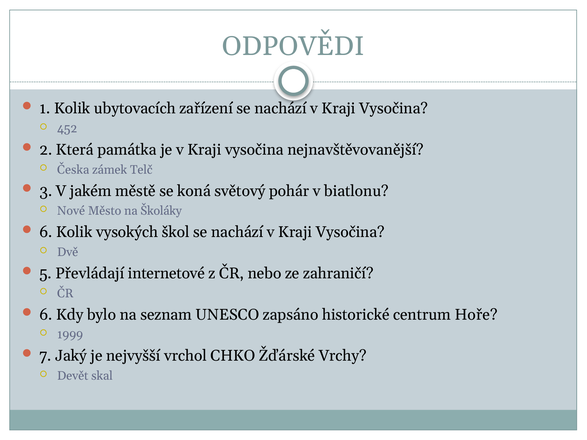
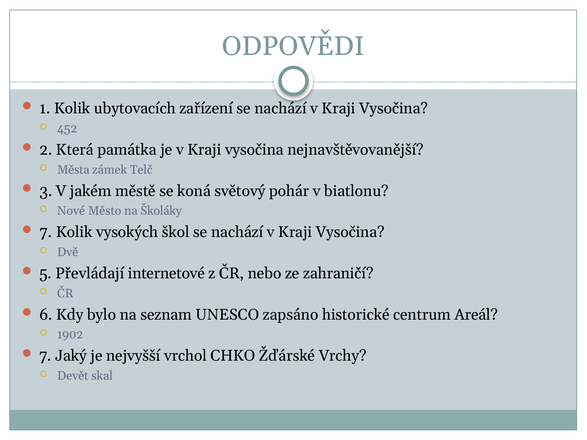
Česka: Česka -> Města (73, 170)
6: 6 -> 7 (46, 232)
Hoře: Hoře -> Areál (476, 315)
1999: 1999 -> 1902 (70, 335)
